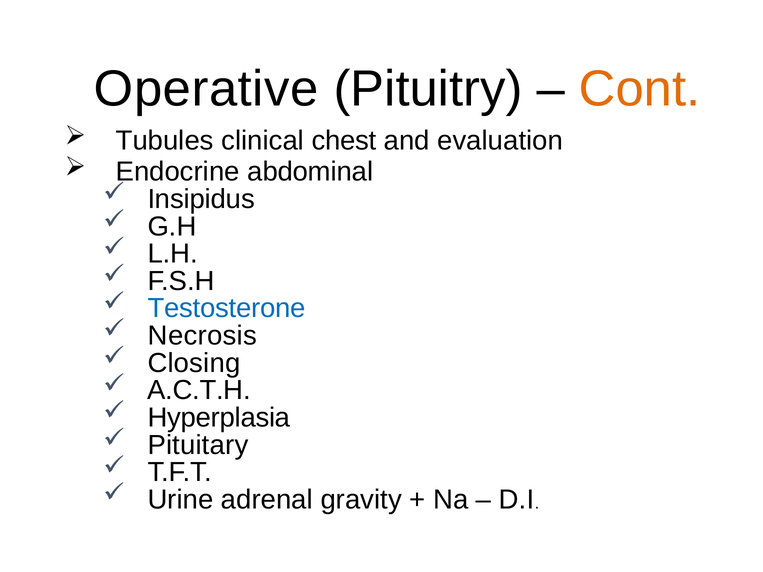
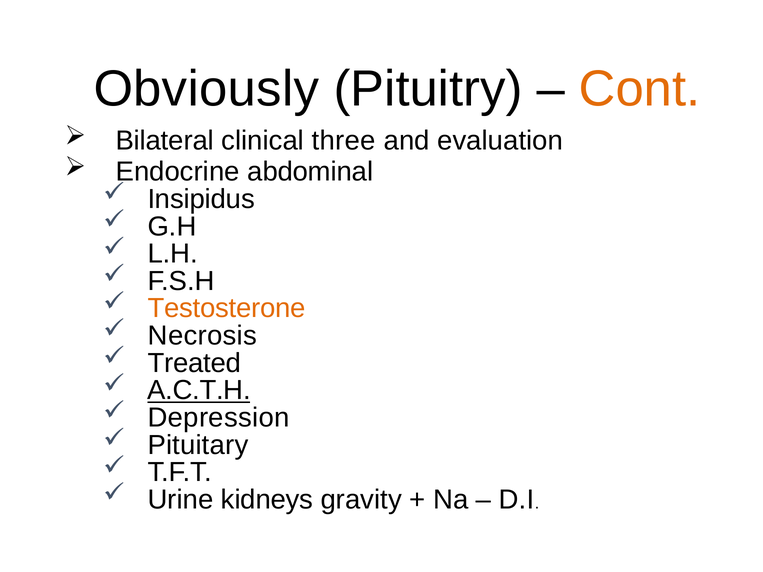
Operative: Operative -> Obviously (206, 89)
Tubules: Tubules -> Bilateral (165, 141)
chest: chest -> three (344, 141)
Testosterone colour: blue -> orange (226, 309)
Closing: Closing -> Treated (194, 363)
A.C.T.H underline: none -> present (199, 391)
Hyperplasia: Hyperplasia -> Depression (219, 418)
adrenal: adrenal -> kidneys (267, 500)
